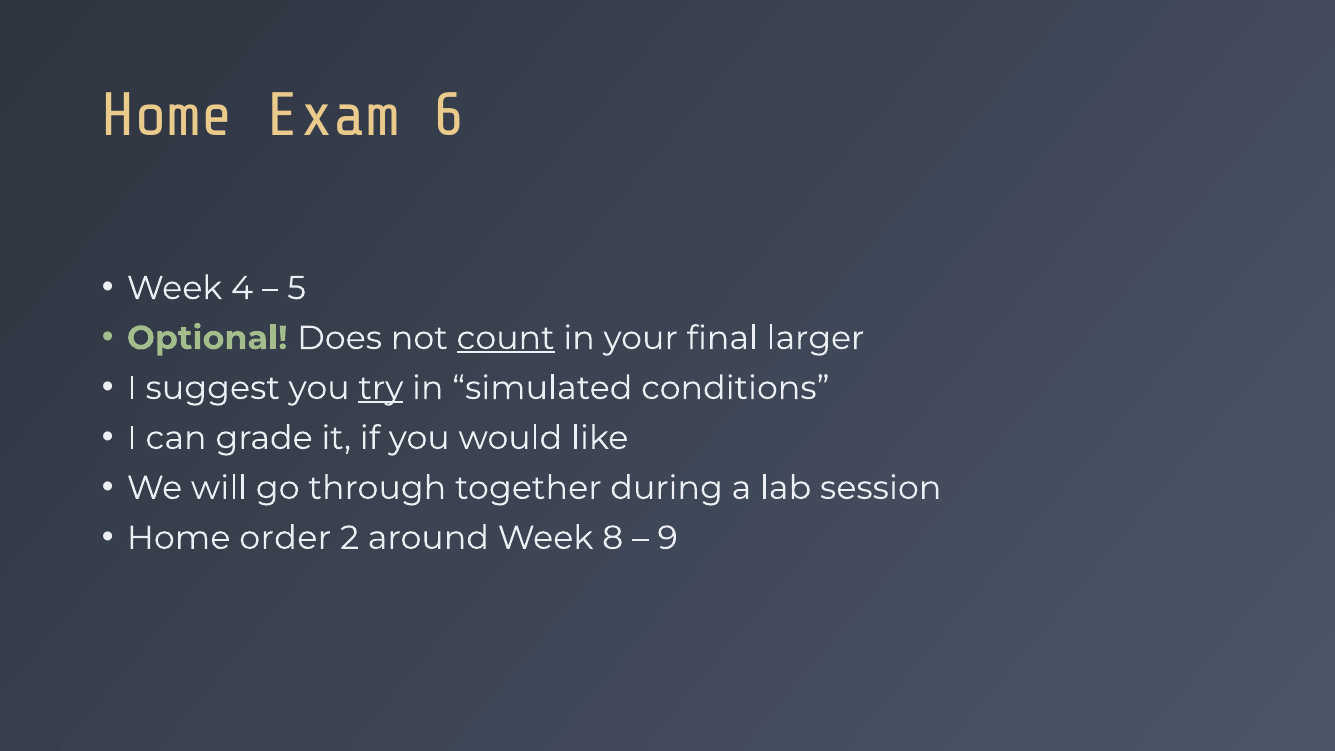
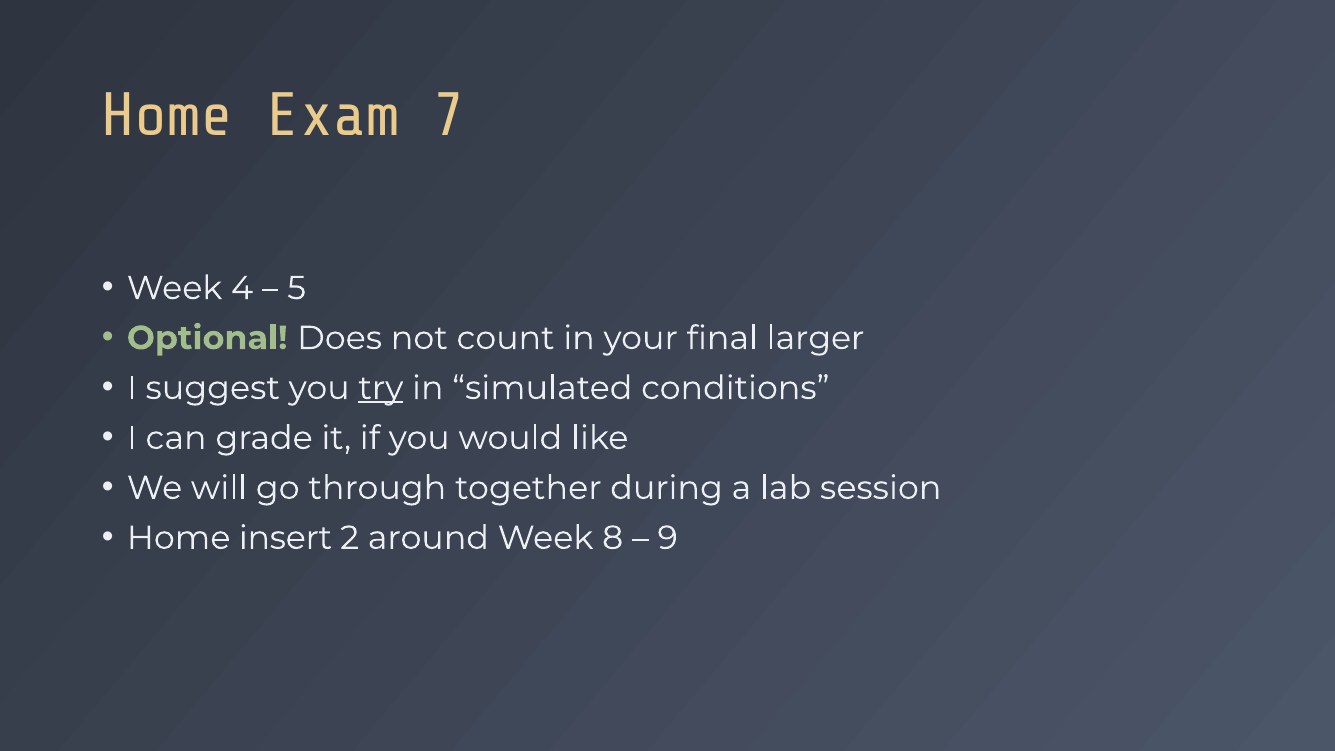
6: 6 -> 7 (449, 115)
count underline: present -> none (506, 338)
order: order -> insert (285, 538)
